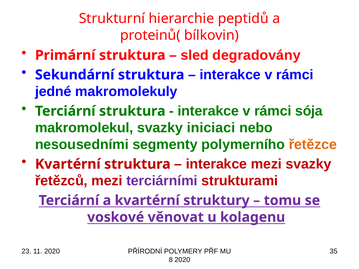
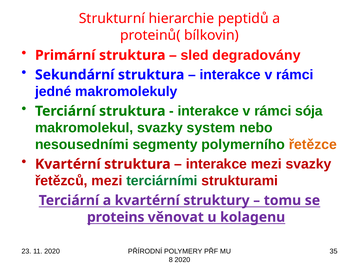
iniciaci: iniciaci -> system (211, 128)
terciárními colour: purple -> green (162, 181)
voskové: voskové -> proteins (116, 217)
